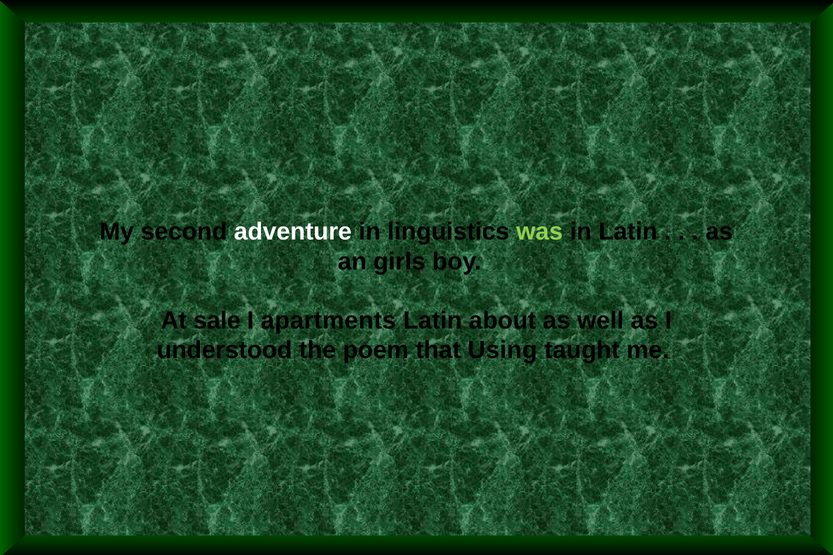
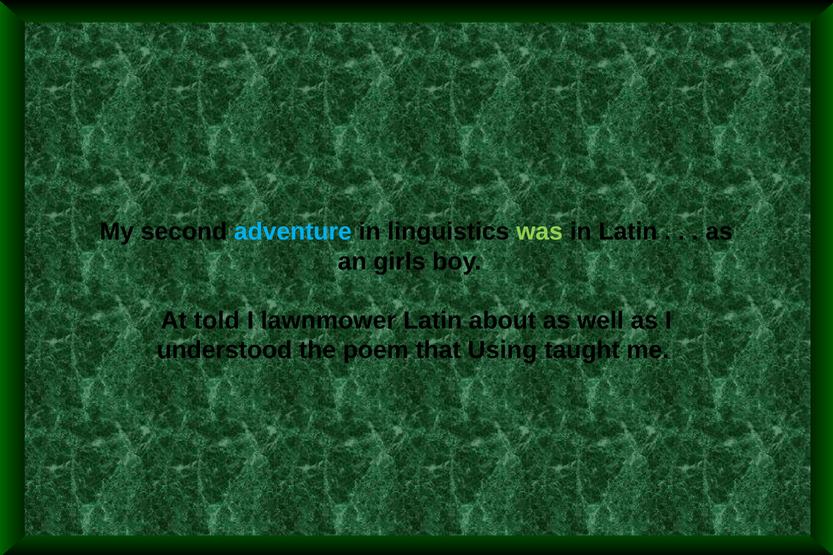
adventure colour: white -> light blue (293, 232)
sale: sale -> told (217, 321)
apartments: apartments -> lawnmower (328, 321)
